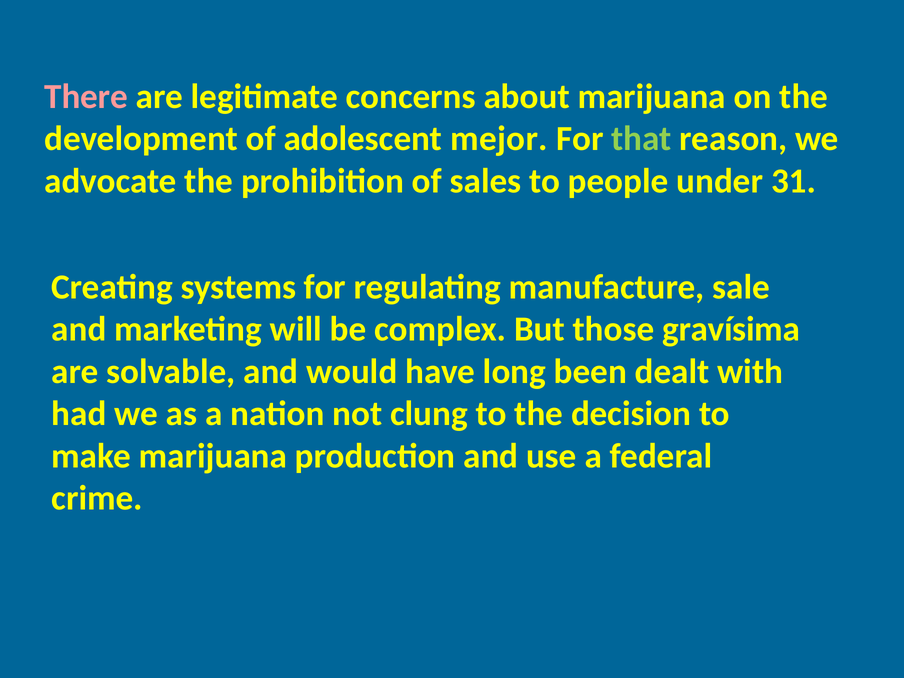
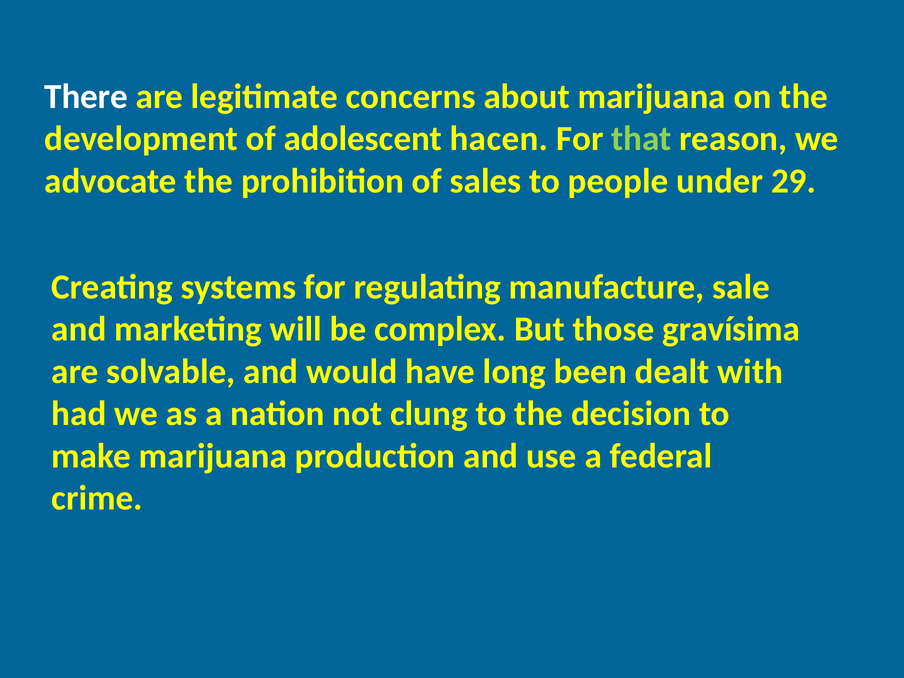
There colour: pink -> white (86, 97)
mejor: mejor -> hacen (499, 139)
31: 31 -> 29 (794, 181)
